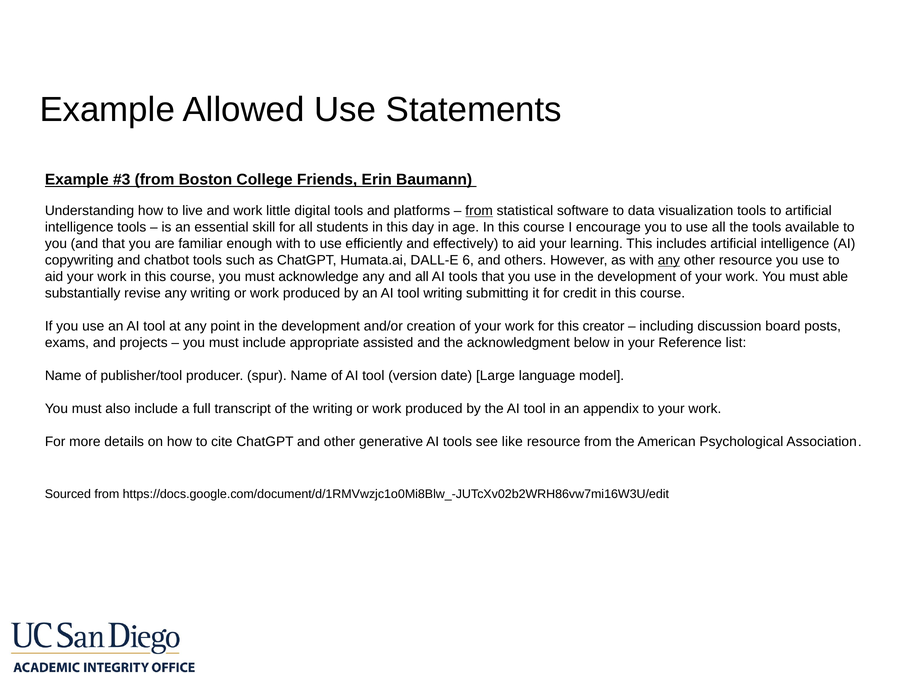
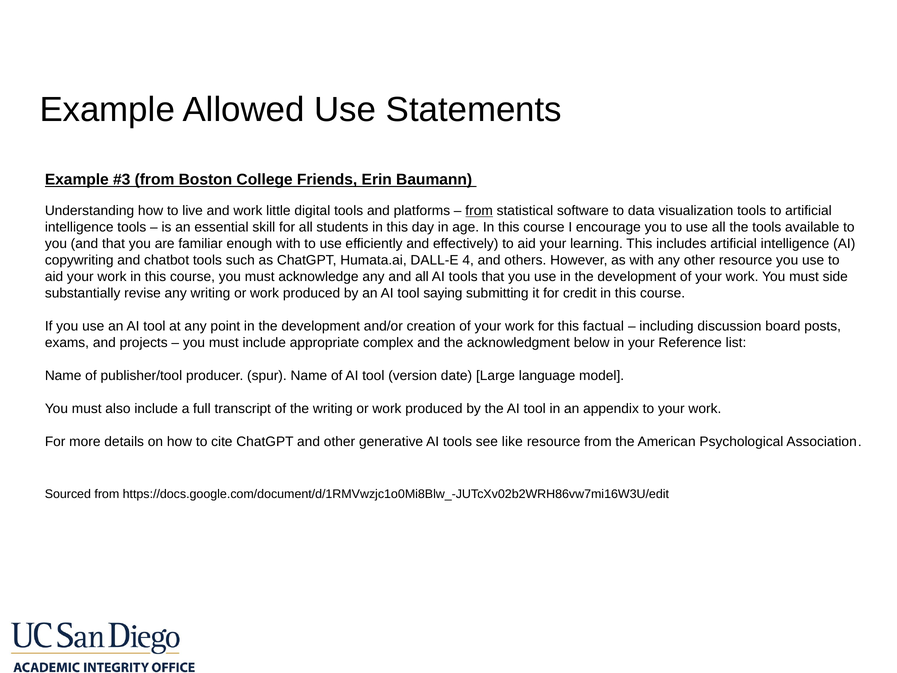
6: 6 -> 4 (468, 260)
any underline: present -> none (669, 260)
able: able -> side (835, 277)
tool writing: writing -> saying (443, 293)
creator: creator -> factual (603, 326)
assisted: assisted -> complex (388, 343)
